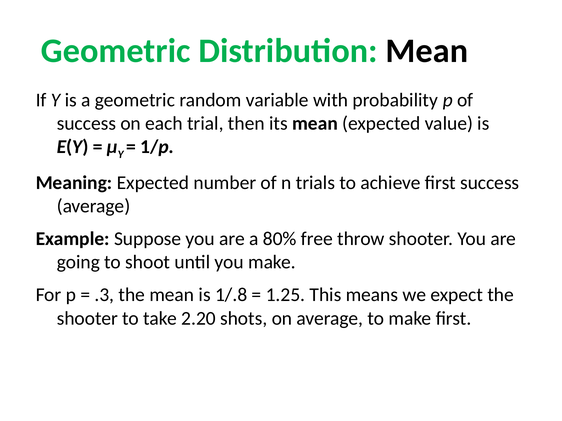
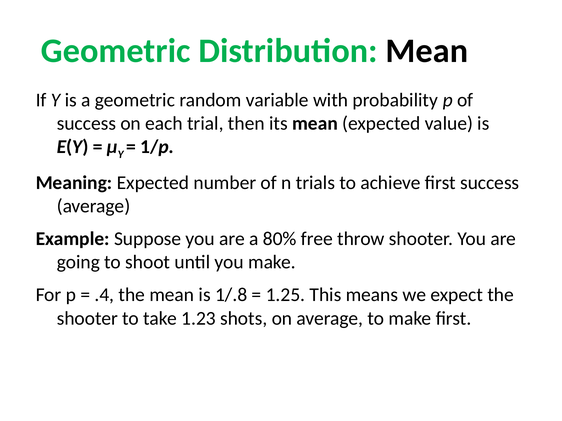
.3: .3 -> .4 (104, 295)
2.20: 2.20 -> 1.23 (198, 319)
